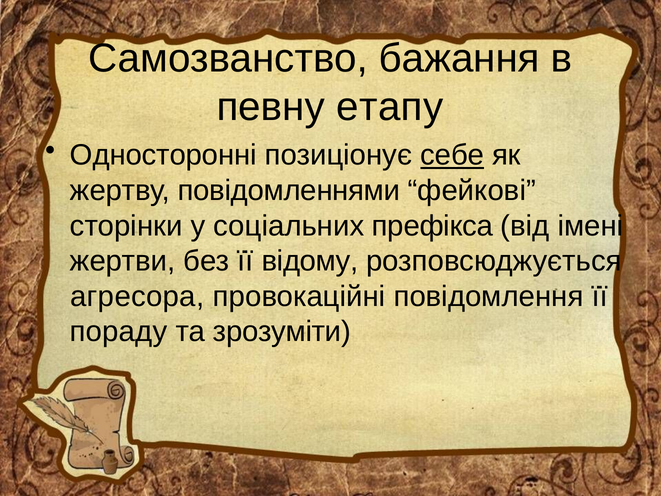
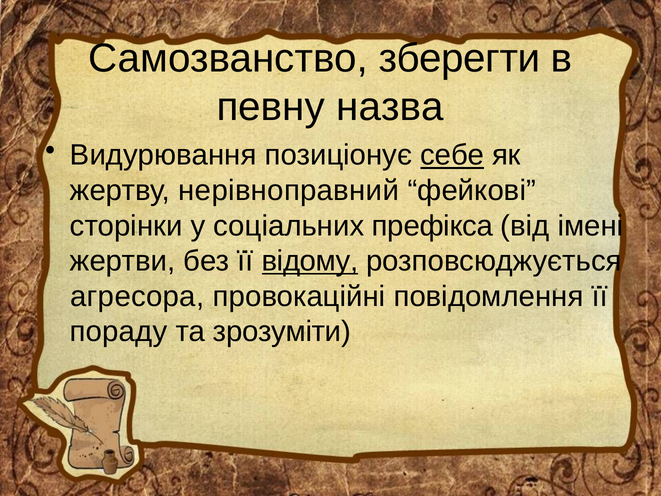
бажання: бажання -> зберегти (459, 58)
етапу: етапу -> назва (390, 107)
Односторонні: Односторонні -> Видурювання (163, 155)
повідомленнями: повідомленнями -> нерівноправний (289, 190)
відому underline: none -> present (310, 261)
